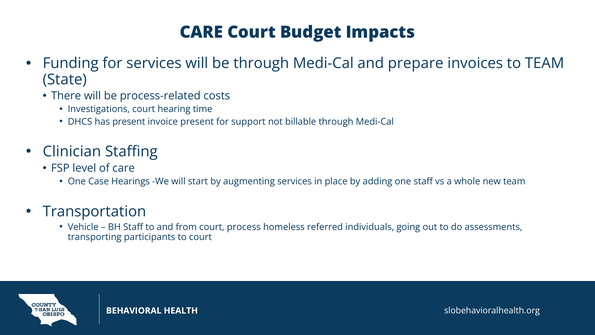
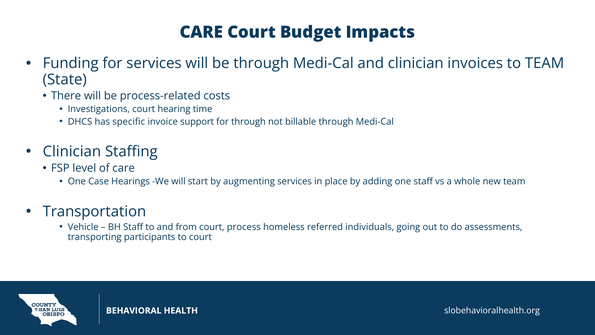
and prepare: prepare -> clinician (416, 63)
has present: present -> specific (129, 121)
invoice present: present -> support (197, 121)
for support: support -> through (248, 121)
